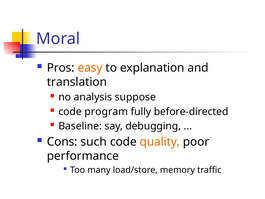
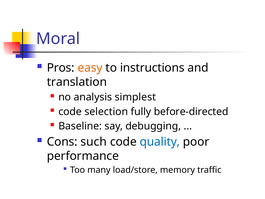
explanation: explanation -> instructions (152, 68)
suppose: suppose -> simplest (135, 97)
program: program -> selection (106, 111)
quality colour: orange -> blue (160, 142)
